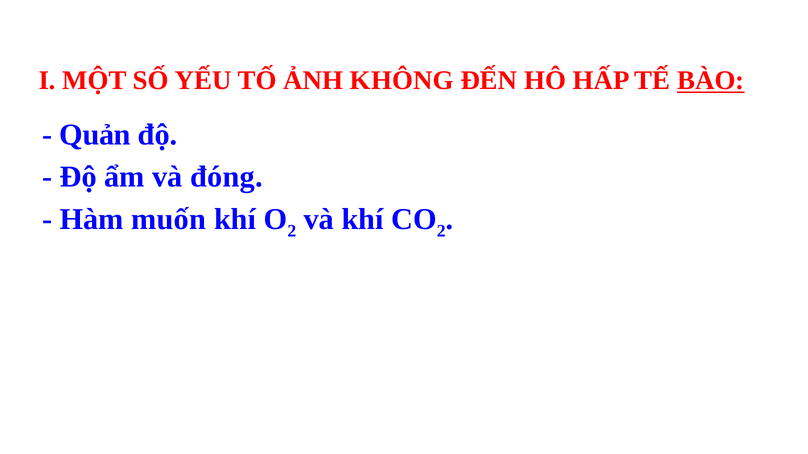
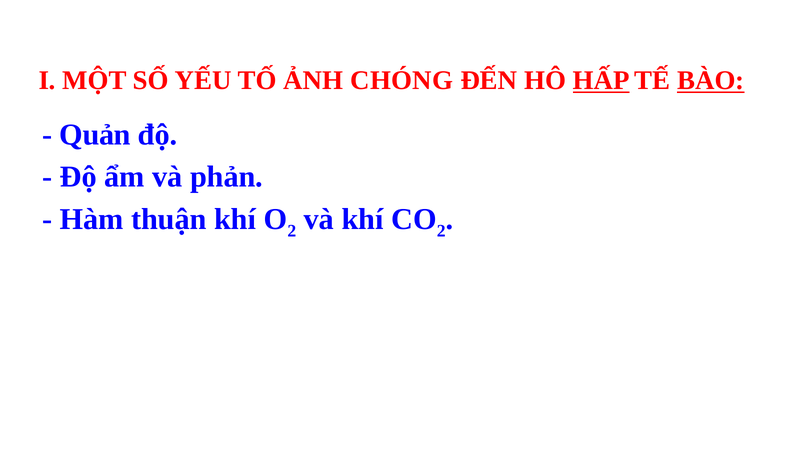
KHÔNG: KHÔNG -> CHÓNG (402, 81)
HẤP underline: none -> present (601, 81)
đóng: đóng -> phản (227, 177)
muốn: muốn -> thuận (169, 219)
